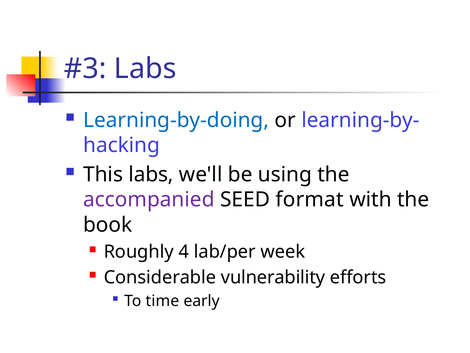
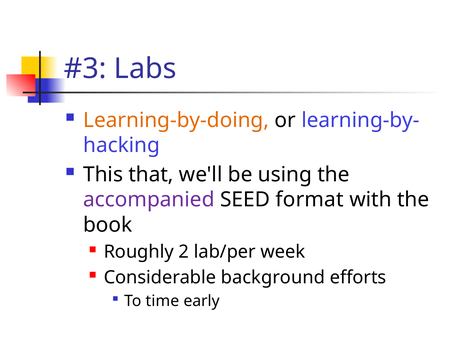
Learning-by-doing colour: blue -> orange (176, 120)
This labs: labs -> that (151, 174)
4: 4 -> 2 (184, 252)
vulnerability: vulnerability -> background (273, 277)
